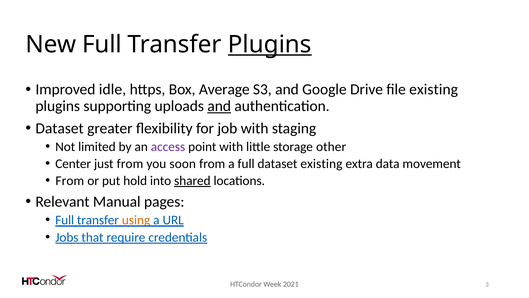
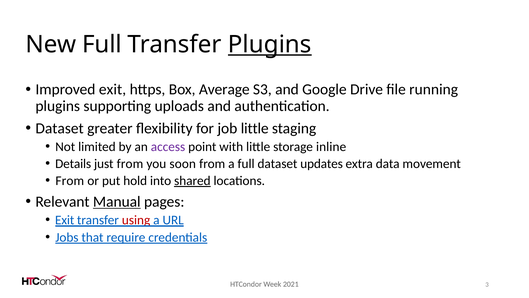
Improved idle: idle -> exit (113, 89)
file existing: existing -> running (434, 89)
and underline: present -> none (219, 106)
job with: with -> little (255, 128)
other: other -> inline (331, 146)
Center: Center -> Details (73, 163)
dataset existing: existing -> updates (322, 163)
Manual underline: none -> present (117, 201)
Full: Full -> Exit (65, 220)
using colour: orange -> red (136, 220)
